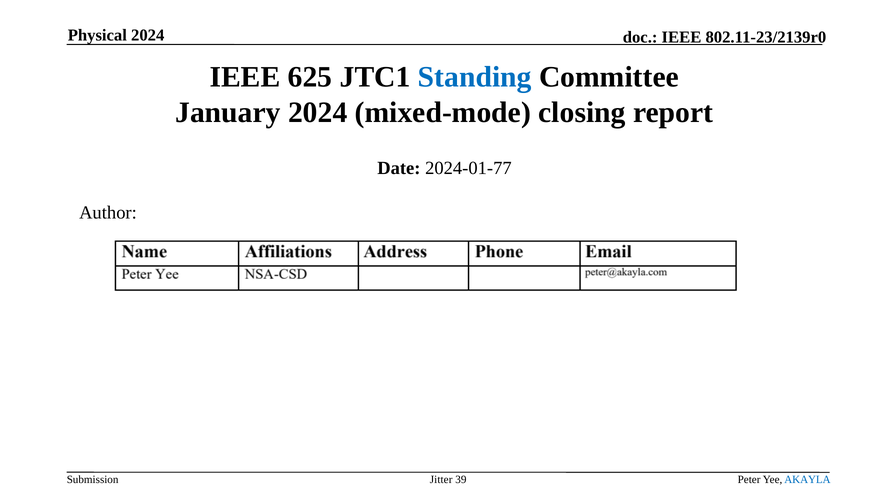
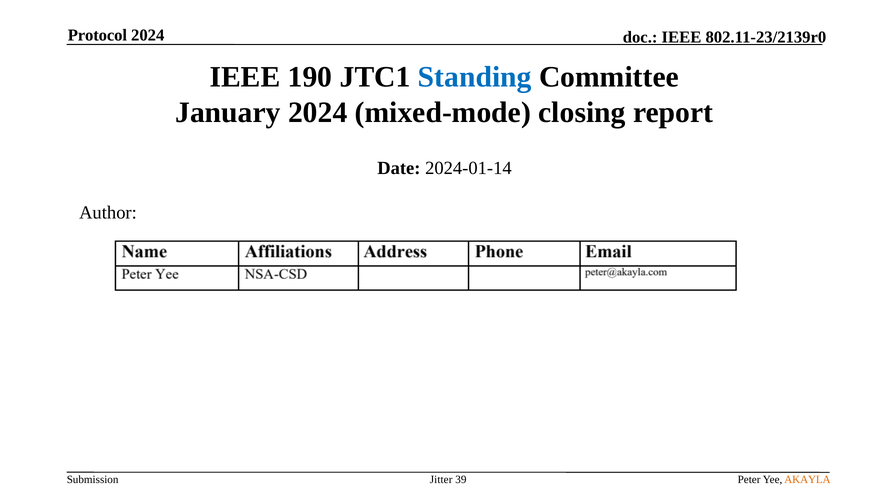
Physical: Physical -> Protocol (97, 35)
625: 625 -> 190 (310, 77)
2024-01-77: 2024-01-77 -> 2024-01-14 (468, 168)
AKAYLA colour: blue -> orange (807, 480)
